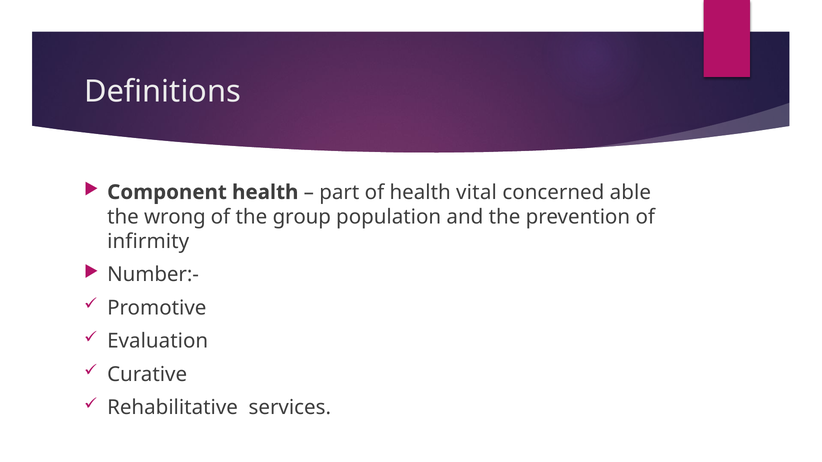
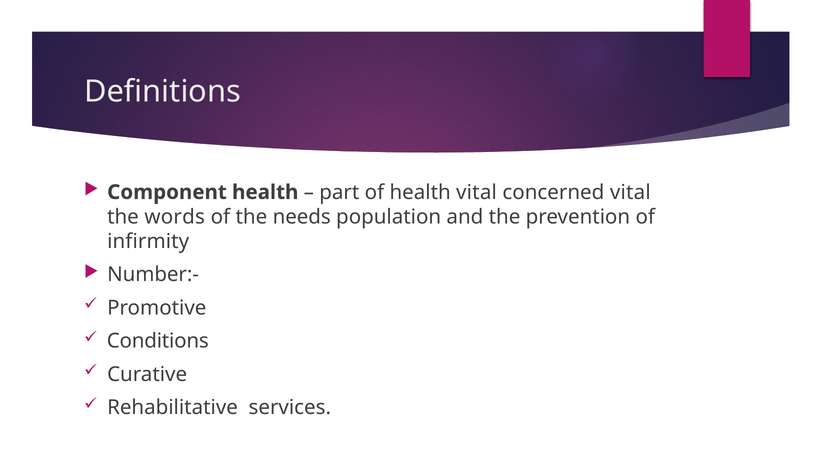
concerned able: able -> vital (630, 192)
wrong: wrong -> words (175, 217)
group: group -> needs (302, 217)
Evaluation: Evaluation -> Conditions (158, 341)
